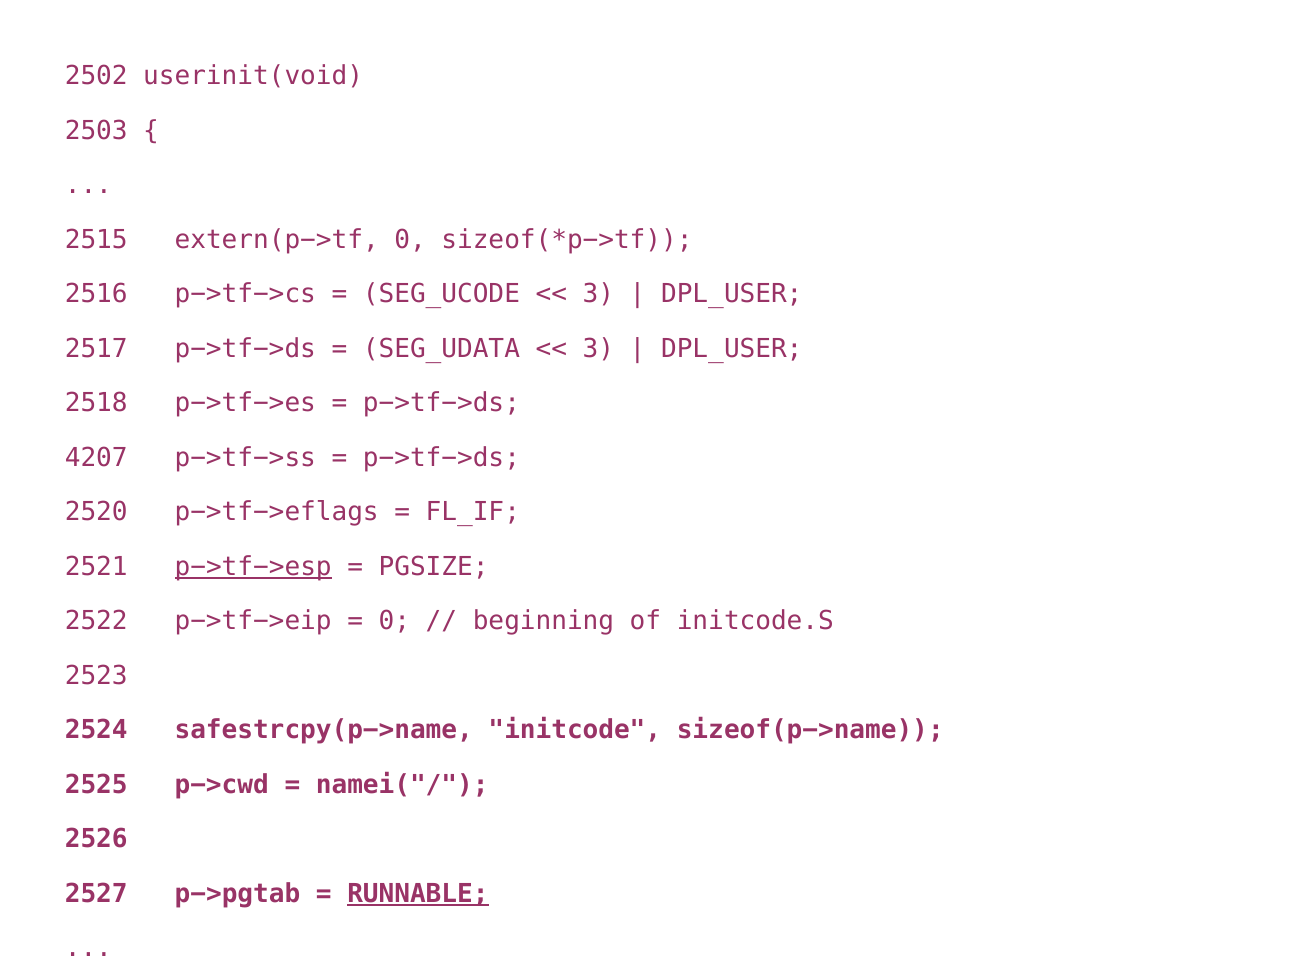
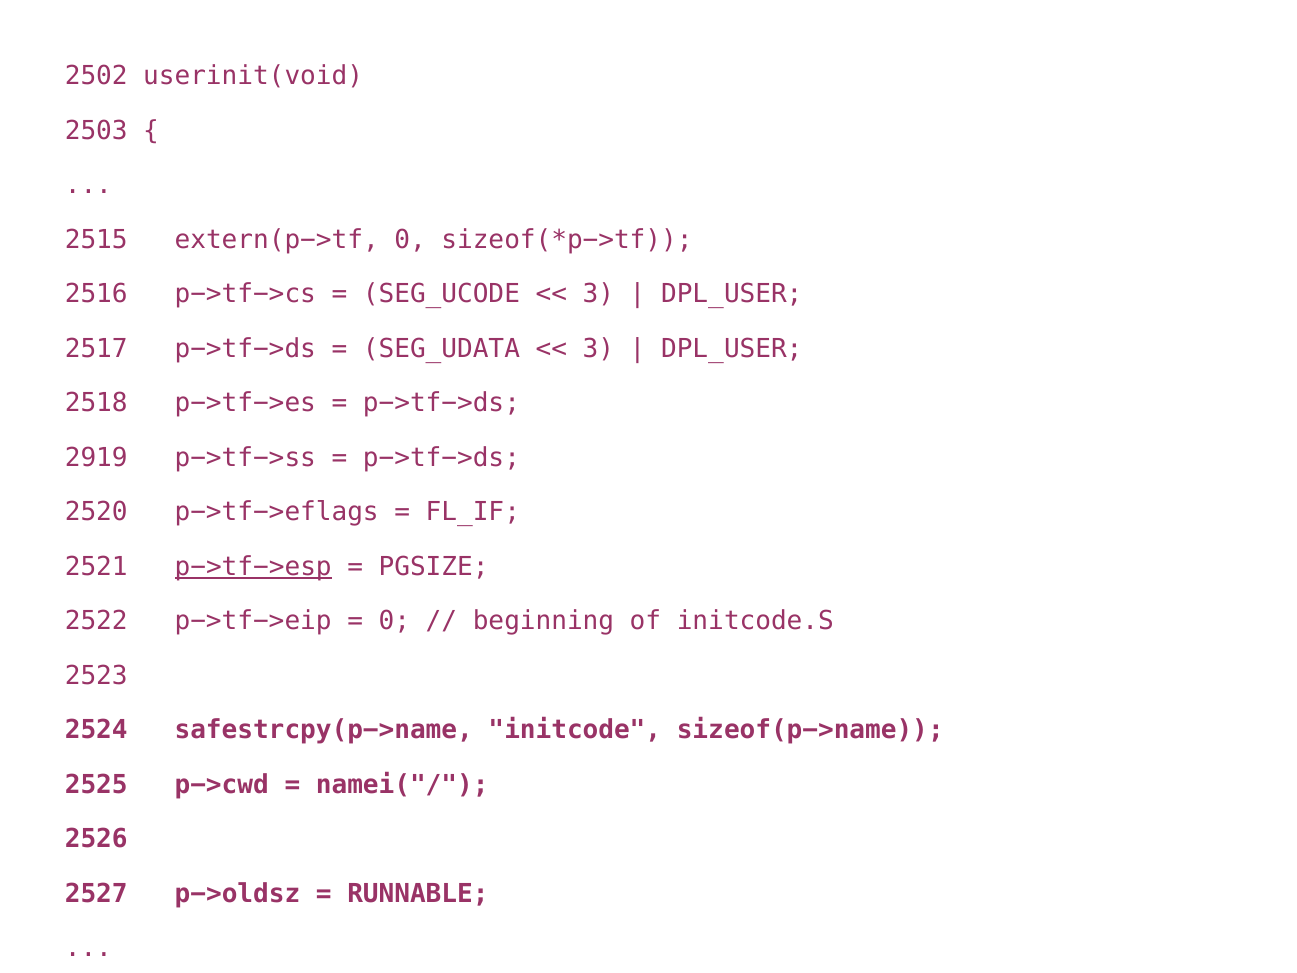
4207: 4207 -> 2919 (96, 458)
p−>pgtab: p−>pgtab -> p−>oldsz (237, 893)
RUNNABLE underline: present -> none (418, 893)
